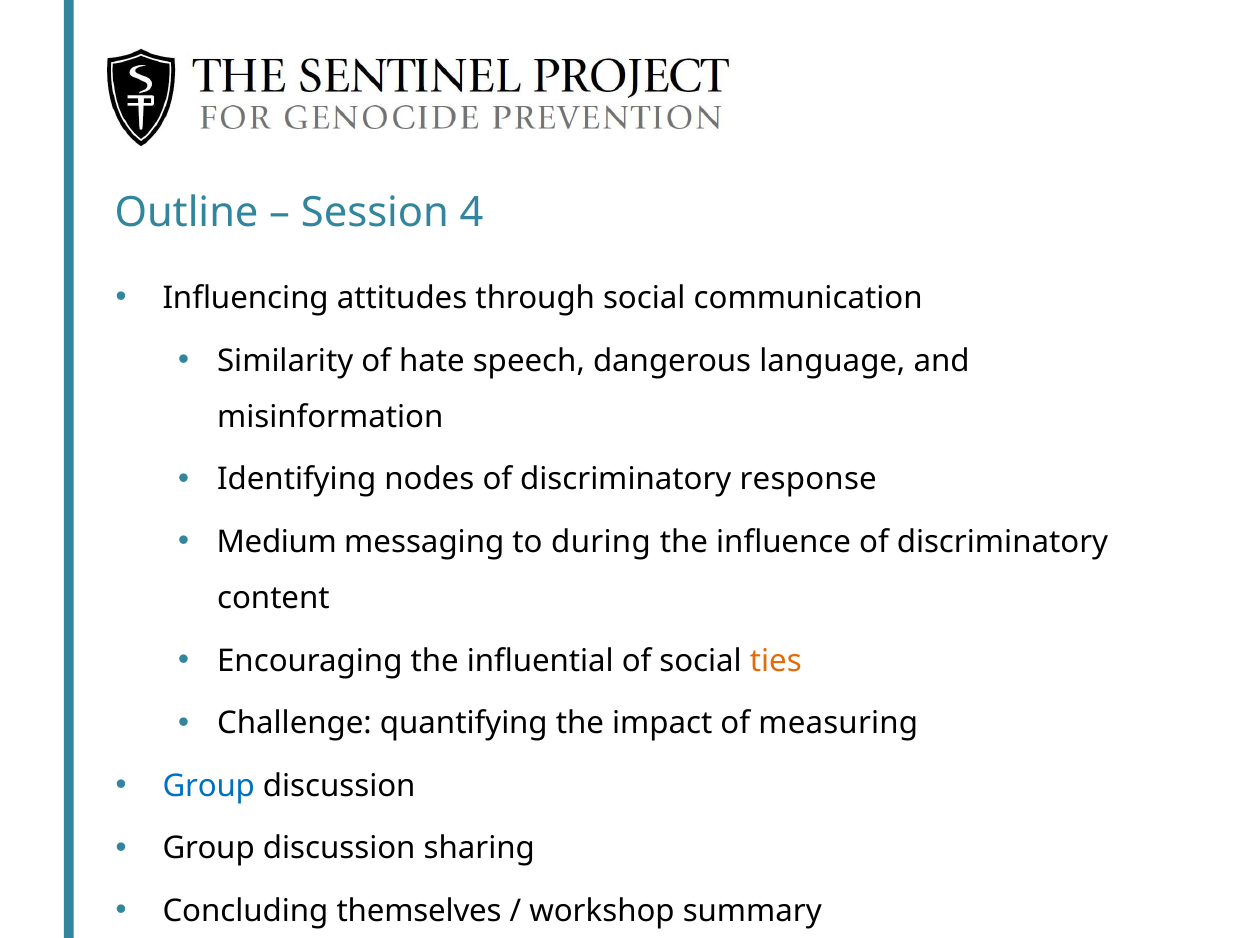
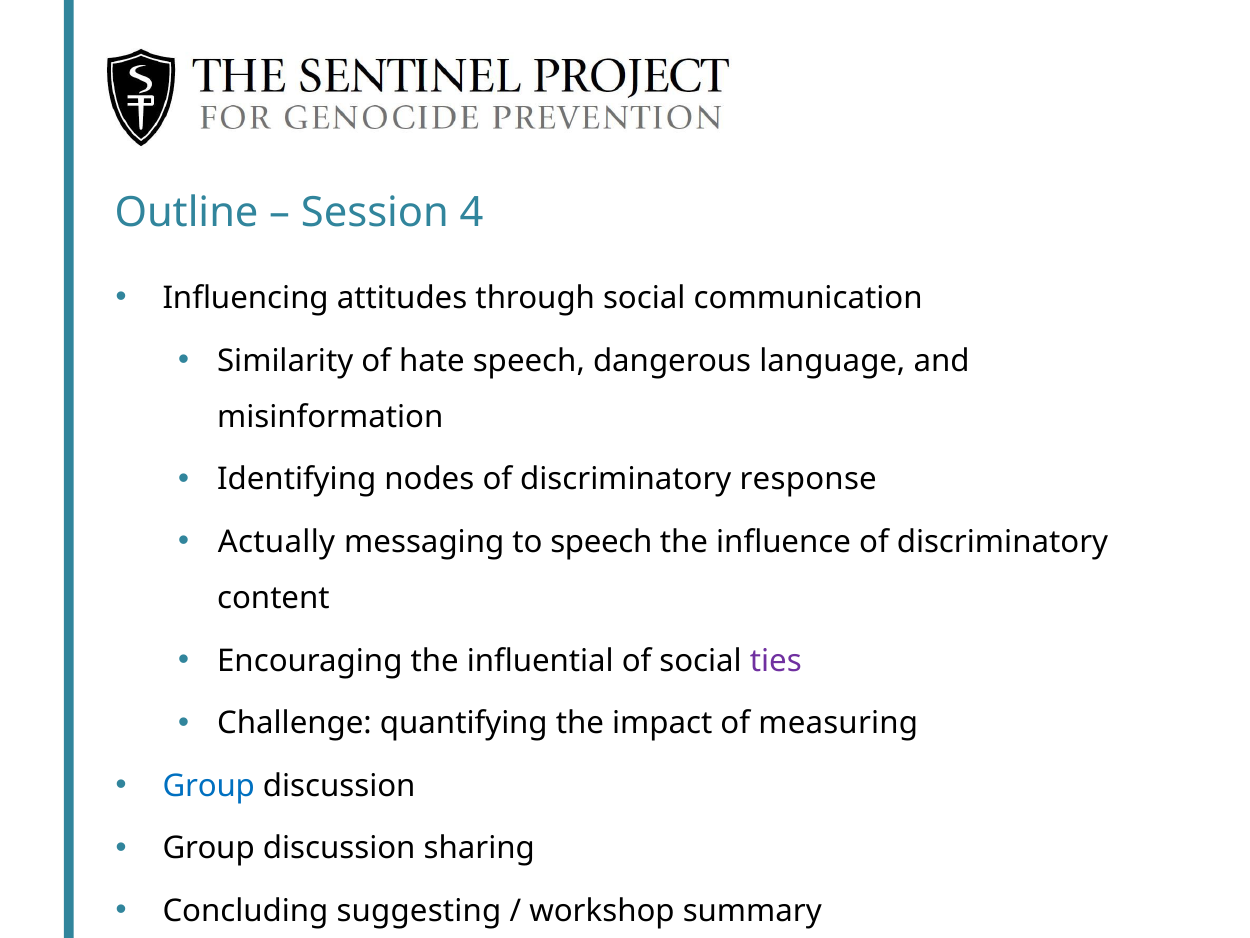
Medium: Medium -> Actually (276, 542)
to during: during -> speech (601, 542)
ties colour: orange -> purple (776, 661)
themselves: themselves -> suggesting (419, 911)
